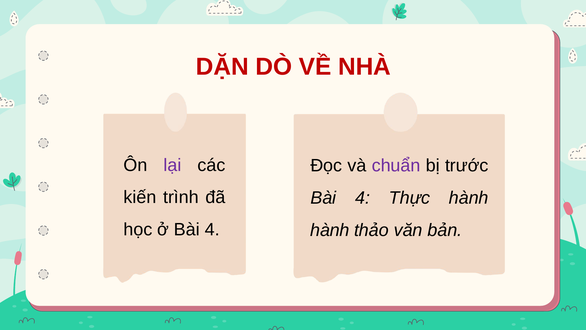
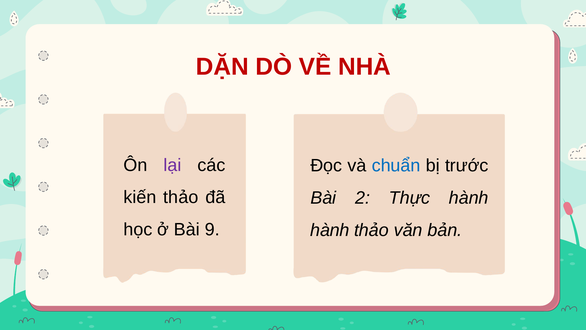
chuẩn colour: purple -> blue (396, 166)
kiến trình: trình -> thảo (181, 197)
4: 4 -> 2 (363, 198)
ở Bài 4: 4 -> 9 (212, 229)
